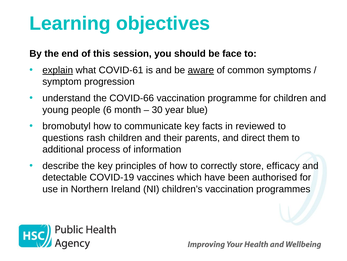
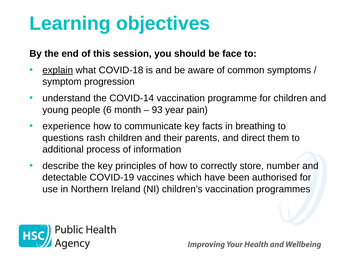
COVID-61: COVID-61 -> COVID-18 (121, 70)
aware underline: present -> none (201, 70)
COVID-66: COVID-66 -> COVID-14 (132, 98)
30: 30 -> 93 (157, 110)
blue: blue -> pain (197, 110)
bromobutyl: bromobutyl -> experience (66, 126)
reviewed: reviewed -> breathing (255, 126)
efficacy: efficacy -> number (283, 165)
